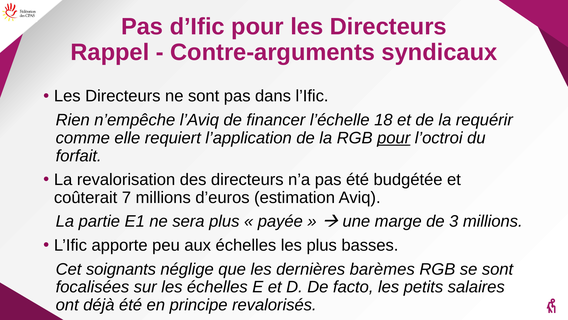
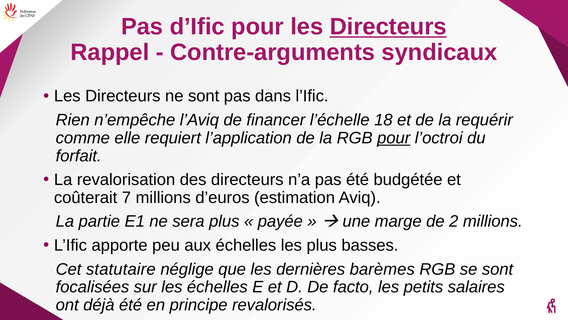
Directeurs underline: none -> present (388, 27)
3: 3 -> 2 (454, 221)
soignants: soignants -> statutaire (121, 269)
